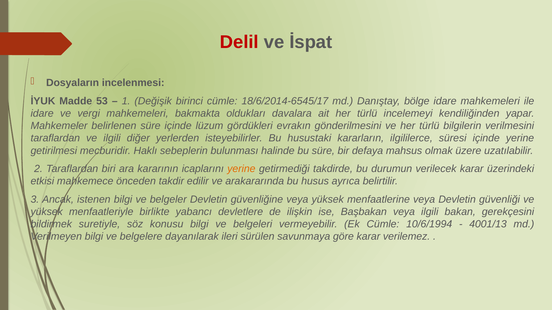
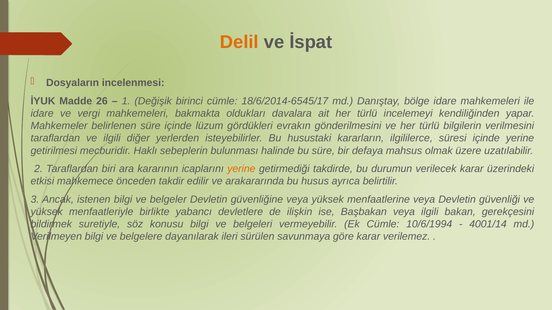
Delil colour: red -> orange (239, 42)
53: 53 -> 26 (102, 101)
4001/13: 4001/13 -> 4001/14 (488, 224)
